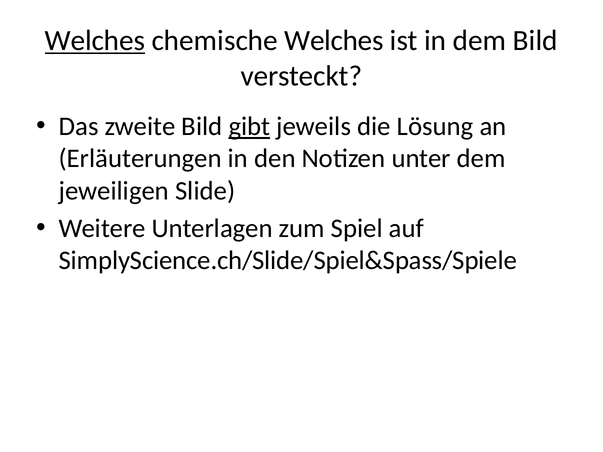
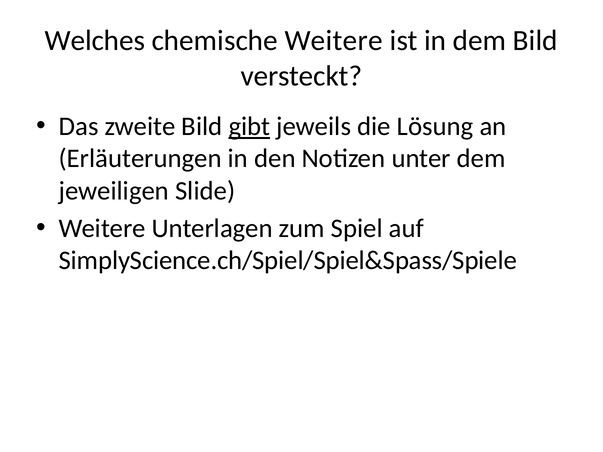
Welches underline: present -> none (95, 41)
chemische Welches: Welches -> Weitere (334, 41)
SimplyScience.ch/Slide/Spiel&Spass/Spiele: SimplyScience.ch/Slide/Spiel&Spass/Spiele -> SimplyScience.ch/Spiel/Spiel&Spass/Spiele (288, 261)
